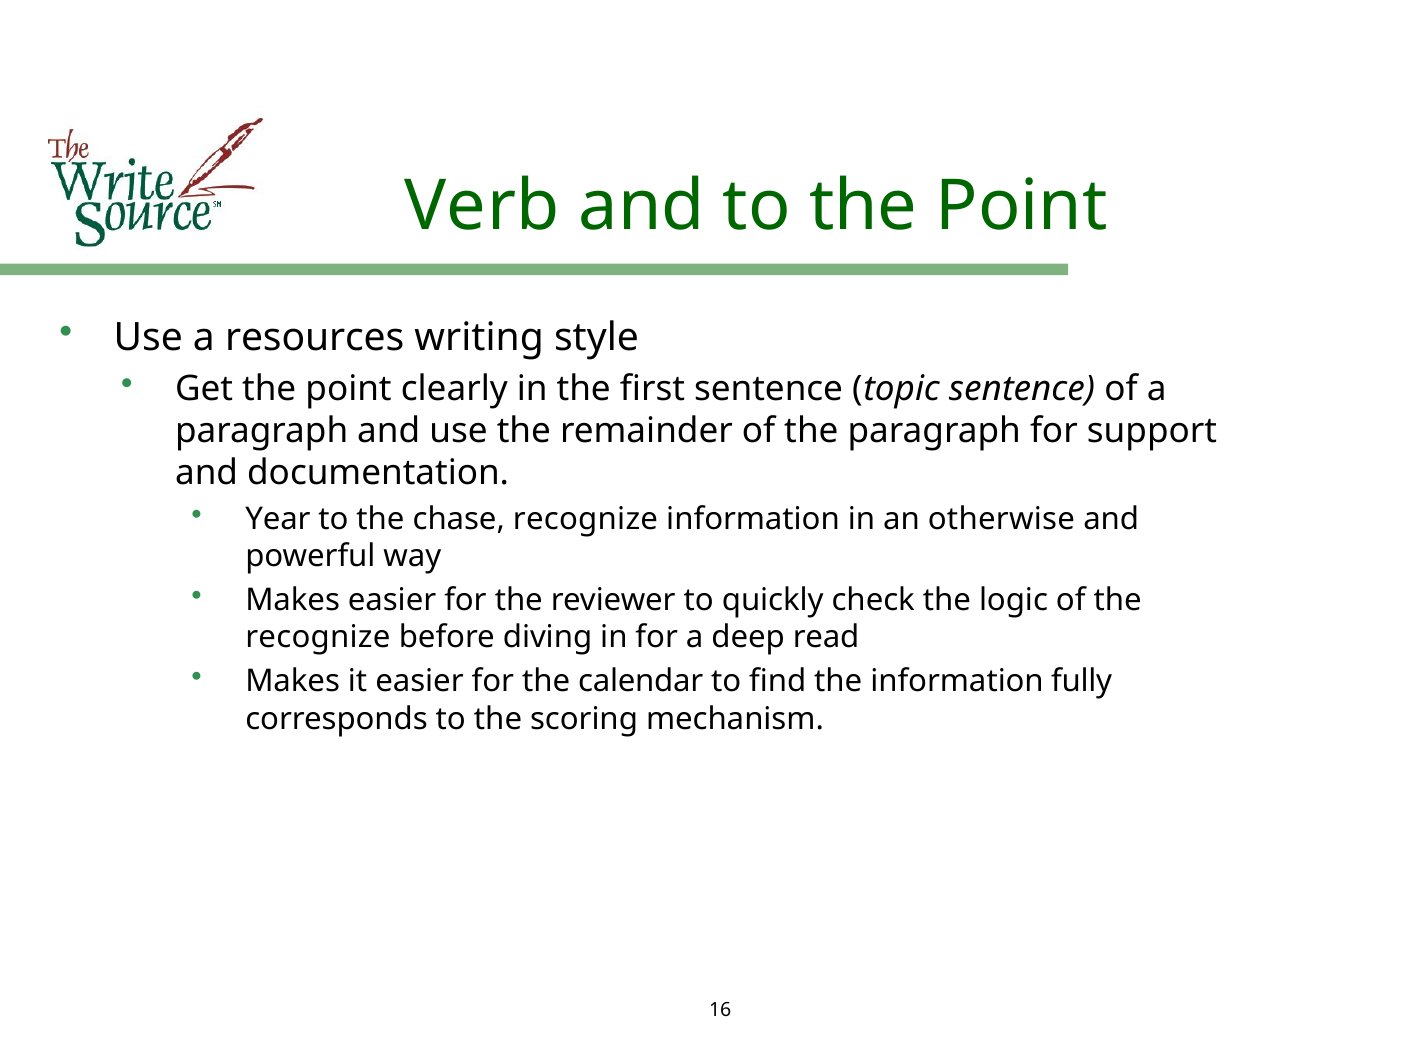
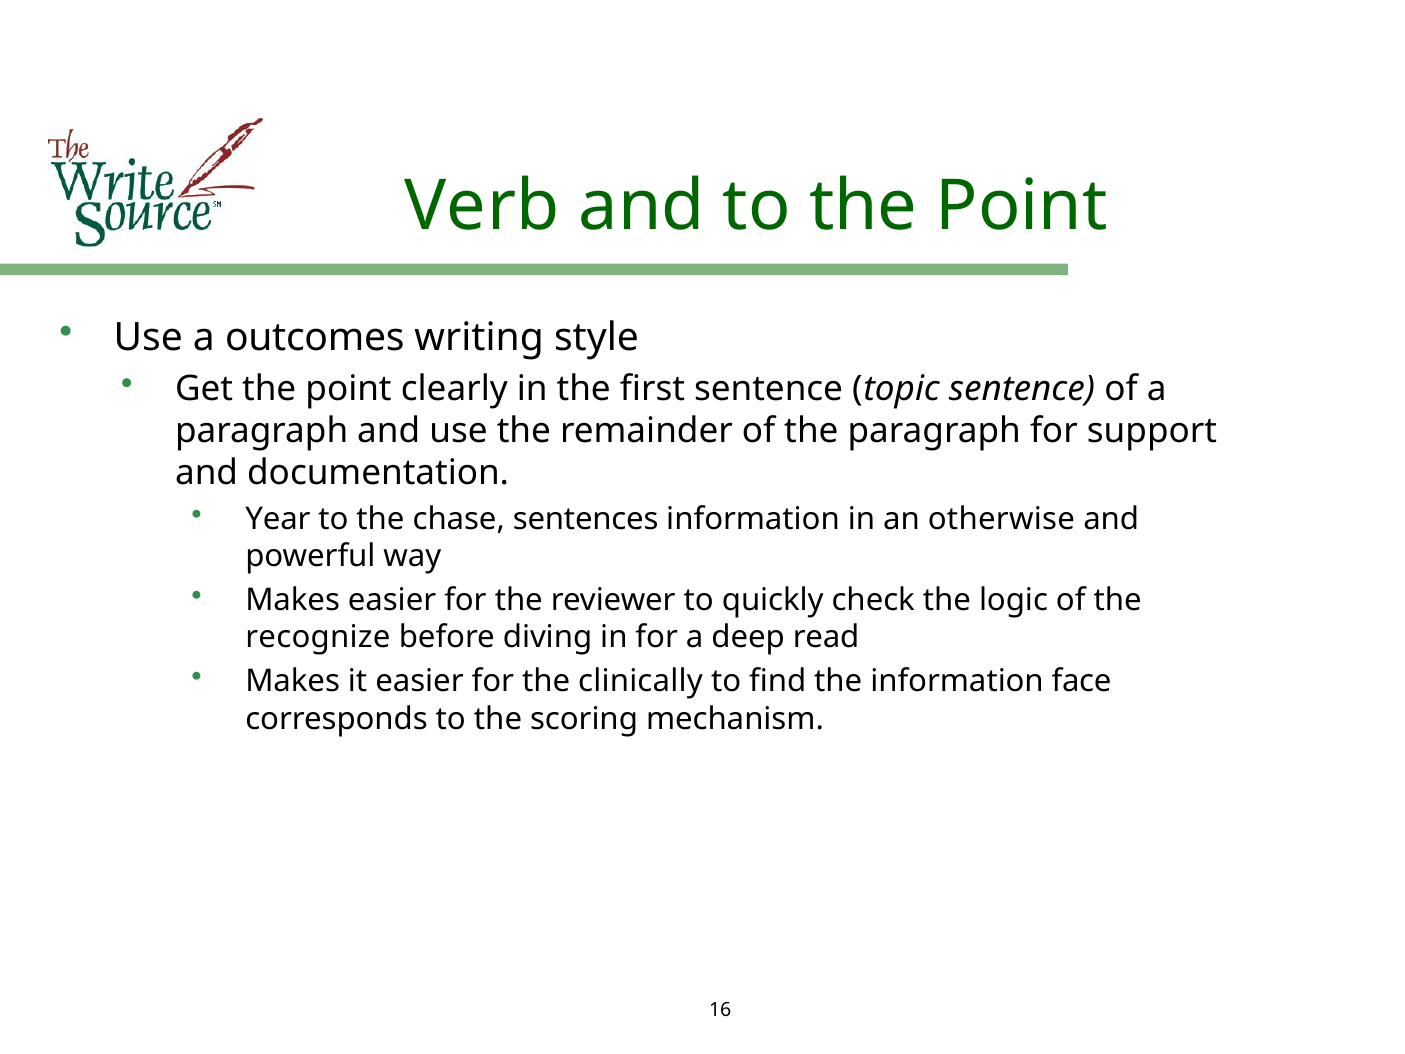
resources: resources -> outcomes (315, 338)
chase recognize: recognize -> sentences (586, 519)
calendar: calendar -> clinically (640, 681)
fully: fully -> face (1082, 681)
